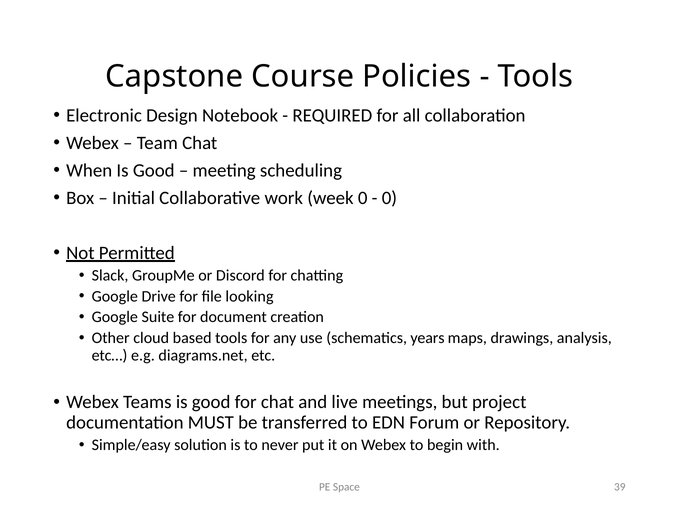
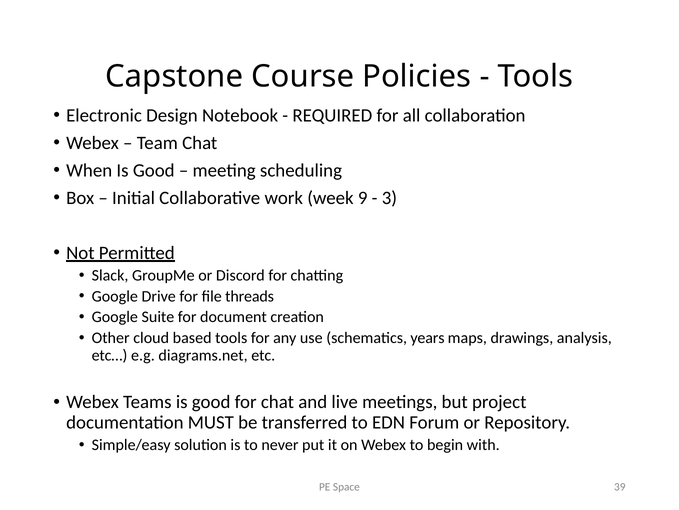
week 0: 0 -> 9 (363, 198)
0: 0 -> 3 (389, 198)
looking: looking -> threads (250, 296)
